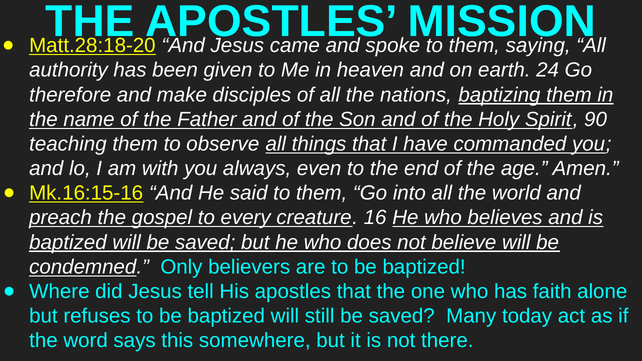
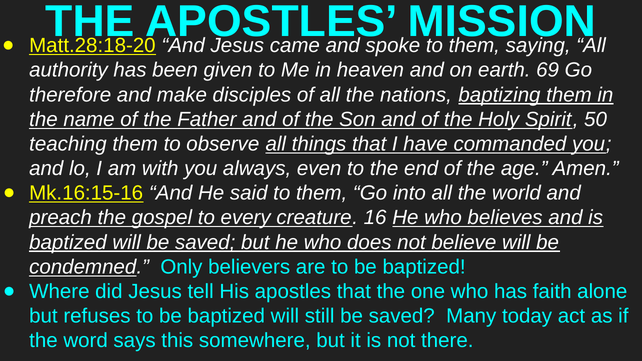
24: 24 -> 69 (548, 70)
90: 90 -> 50 (596, 119)
